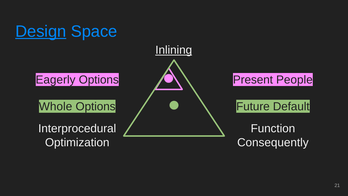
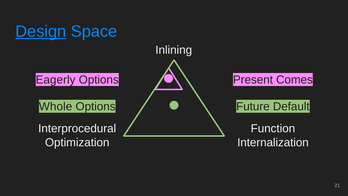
Inlining underline: present -> none (174, 50)
People: People -> Comes (294, 80)
Consequently: Consequently -> Internalization (273, 142)
